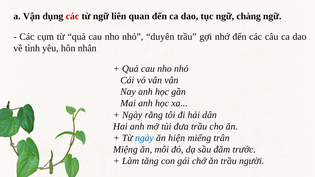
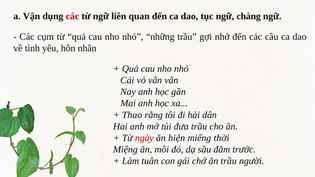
duyên: duyên -> những (160, 37)
Ngày: Ngày -> Thao (132, 115)
ngày colour: blue -> red (144, 138)
trân: trân -> thời (222, 138)
tăng: tăng -> tuân (150, 161)
